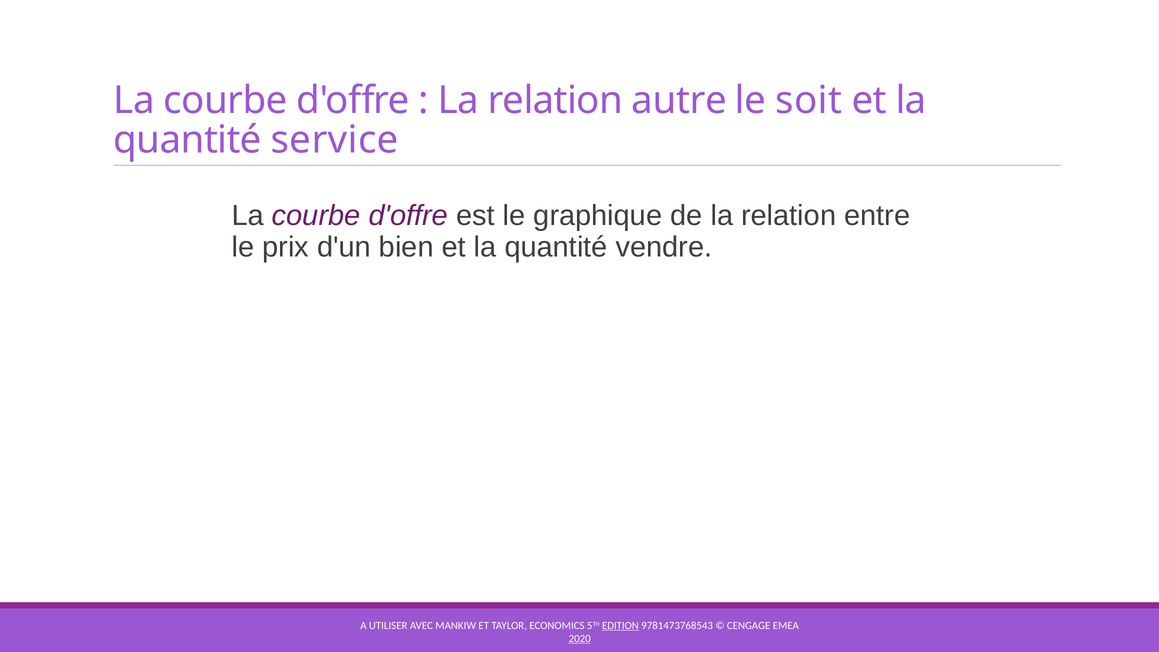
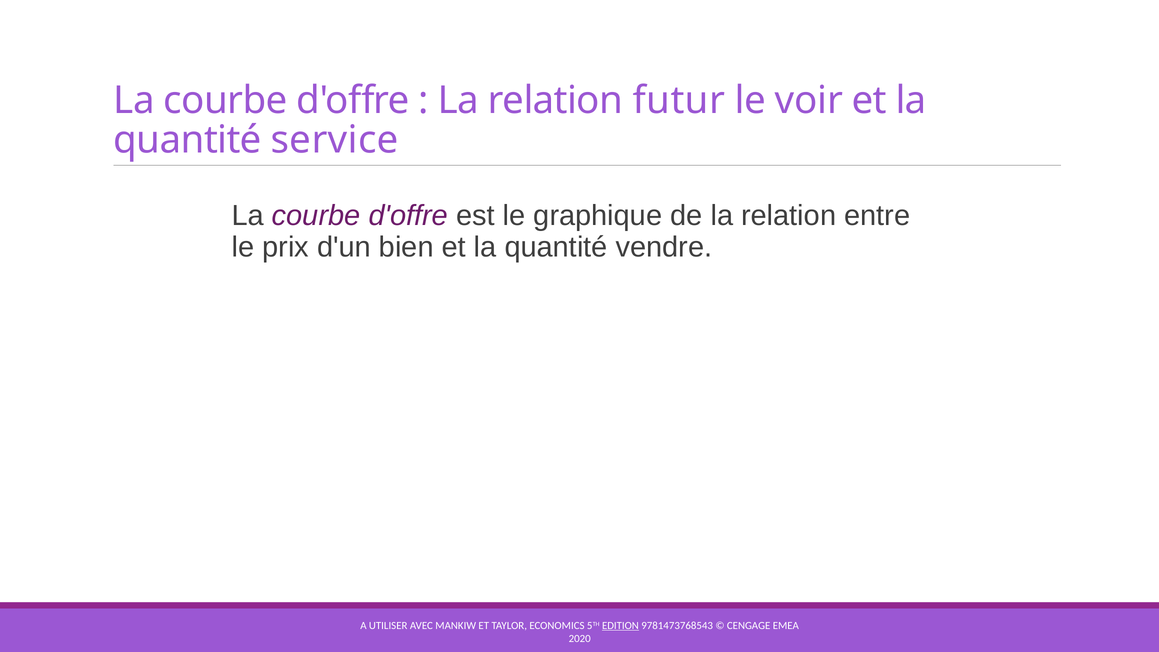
autre: autre -> futur (679, 100)
soit: soit -> voir (809, 100)
2020 underline: present -> none (580, 638)
